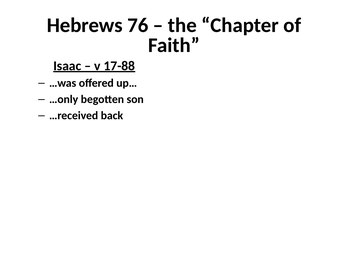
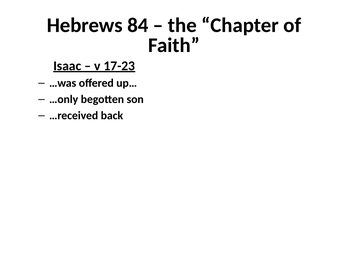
76: 76 -> 84 (138, 25)
17-88: 17-88 -> 17-23 (119, 66)
